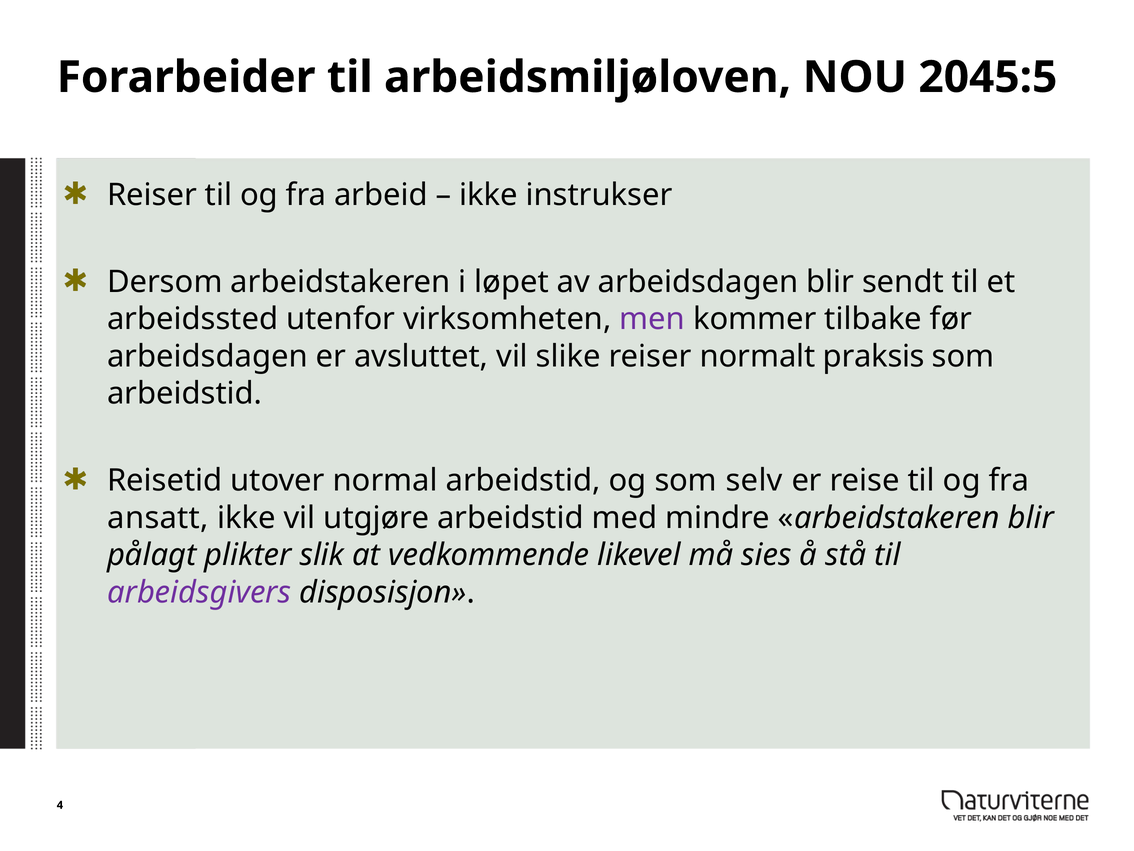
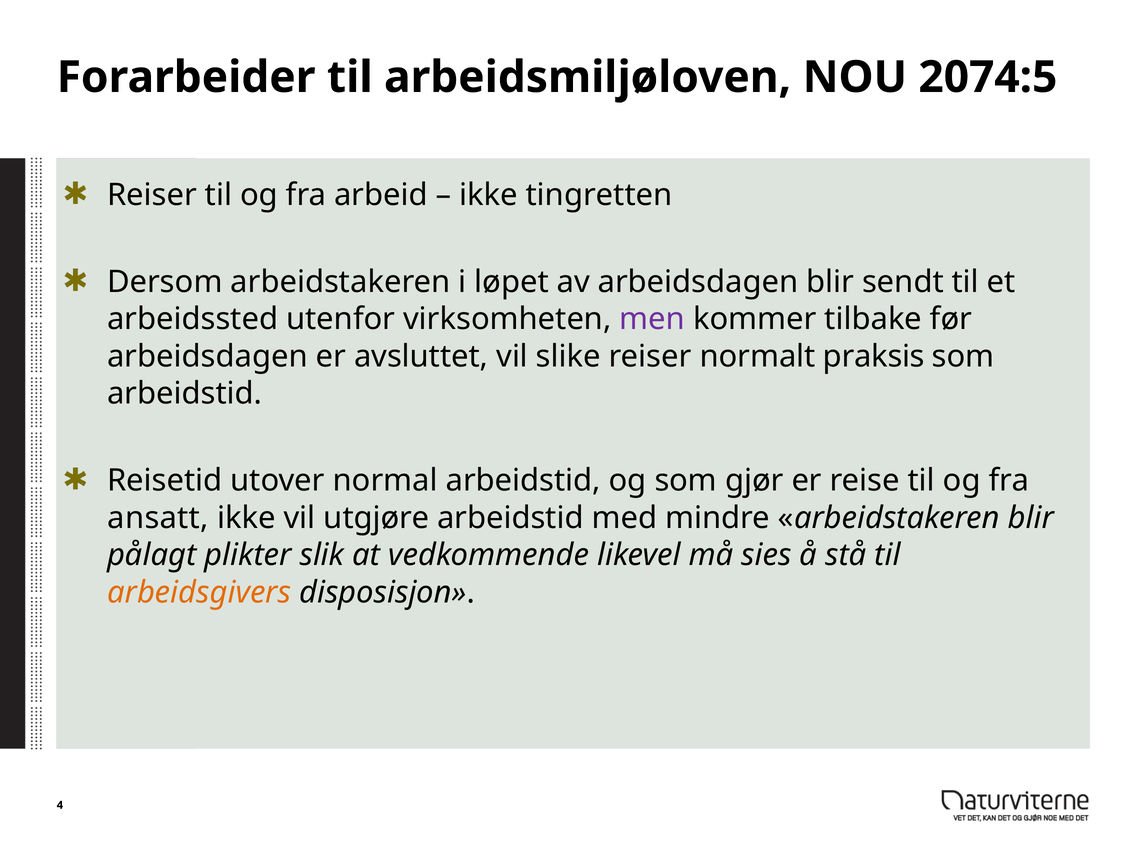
2045:5: 2045:5 -> 2074:5 (988, 77)
instrukser: instrukser -> tingretten (599, 195)
selv: selv -> gjør (754, 480)
arbeidsgivers colour: purple -> orange (199, 592)
